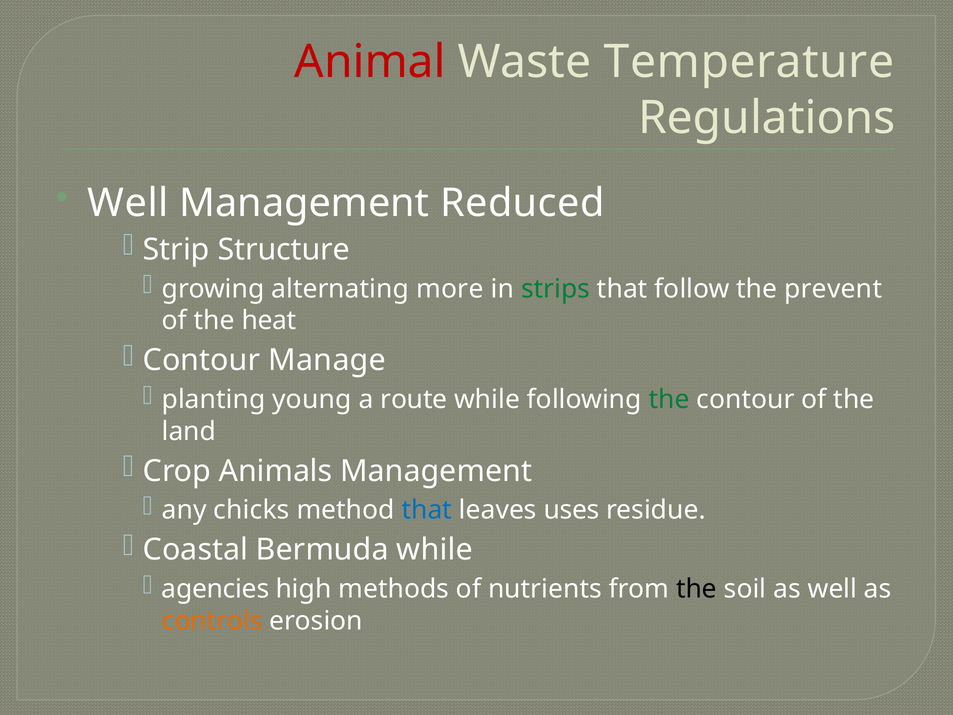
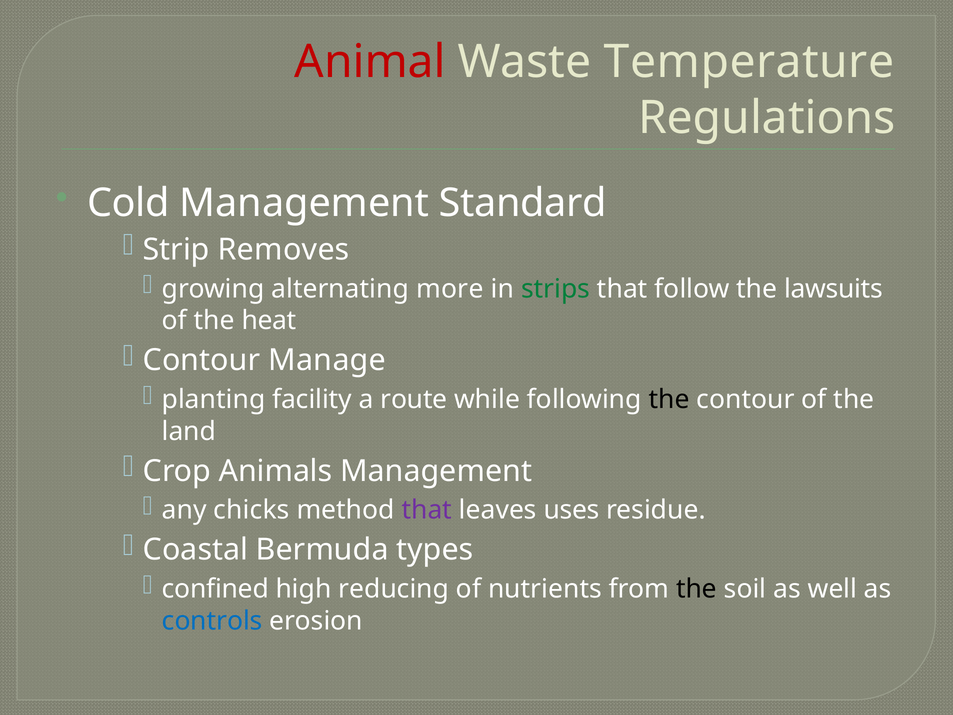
Well: Well -> Cold (128, 203)
Reduced: Reduced -> Standard (523, 203)
Structure: Structure -> Removes (284, 250)
prevent: prevent -> lawsuits (833, 289)
young: young -> facility (312, 399)
the colour: green -> black (669, 399)
that colour: blue -> purple (427, 510)
Bermuda while: while -> types (435, 550)
agencies: agencies -> confined (215, 589)
methods: methods -> reducing (394, 589)
controls colour: orange -> blue (212, 621)
